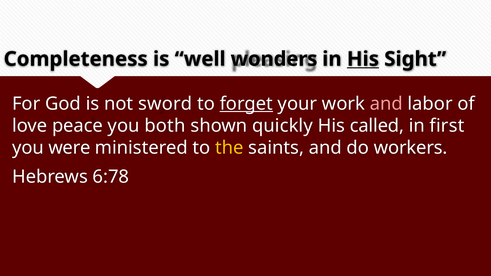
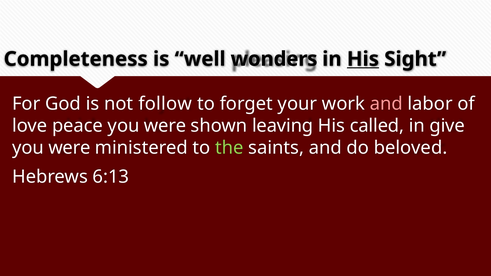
sword: sword -> follow (165, 104)
forget underline: present -> none (246, 104)
both: both -> were (165, 126)
quickly: quickly -> leaving (283, 126)
first: first -> give (447, 126)
the colour: yellow -> light green (229, 148)
workers: workers -> beloved (411, 148)
6:78: 6:78 -> 6:13 (111, 177)
